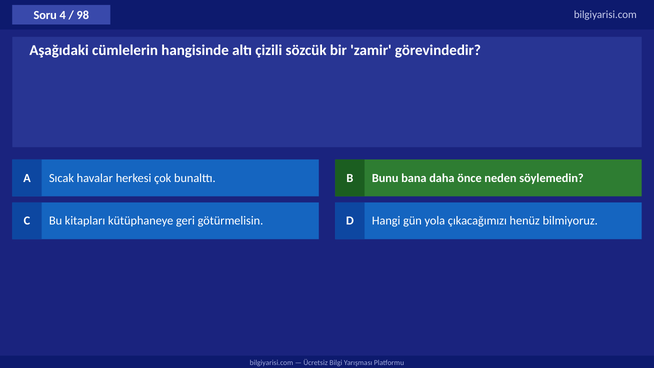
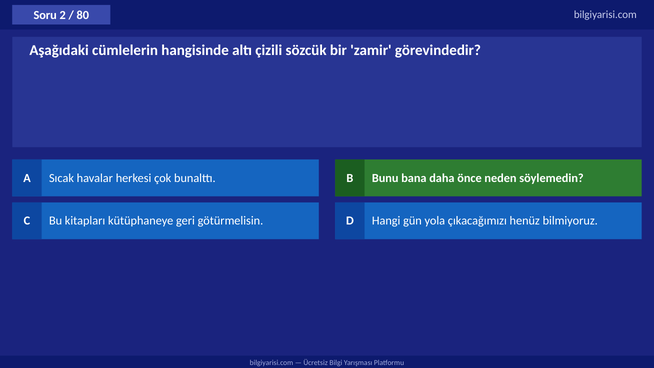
4: 4 -> 2 (63, 15)
98: 98 -> 80 (83, 15)
